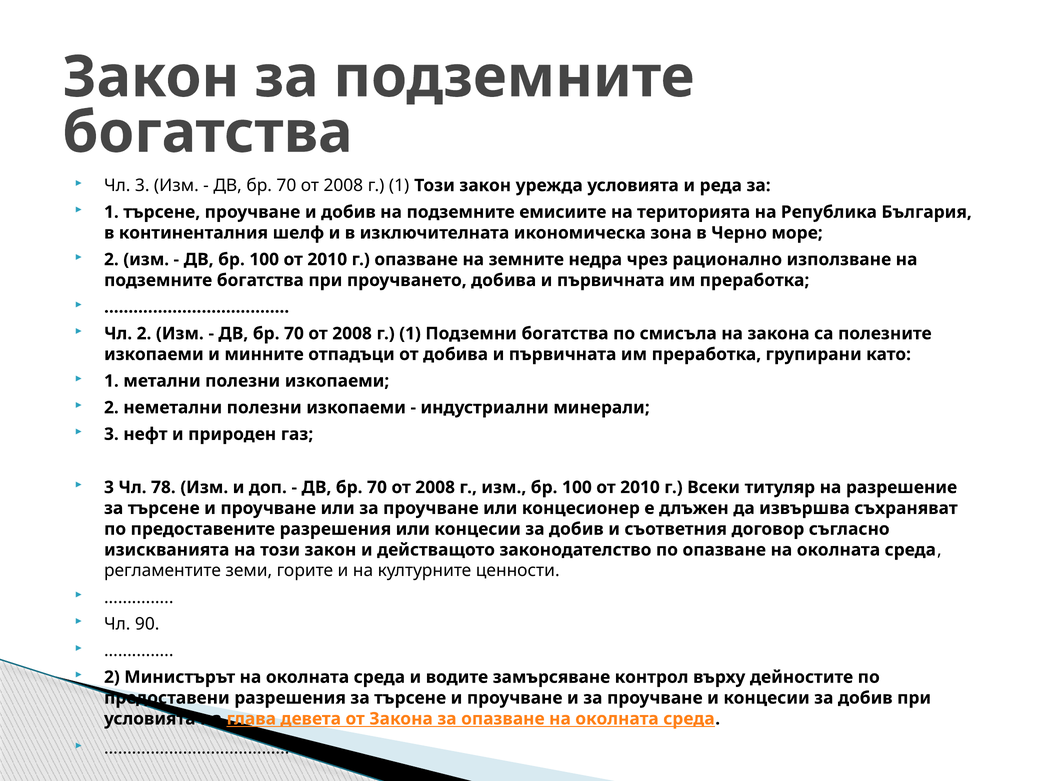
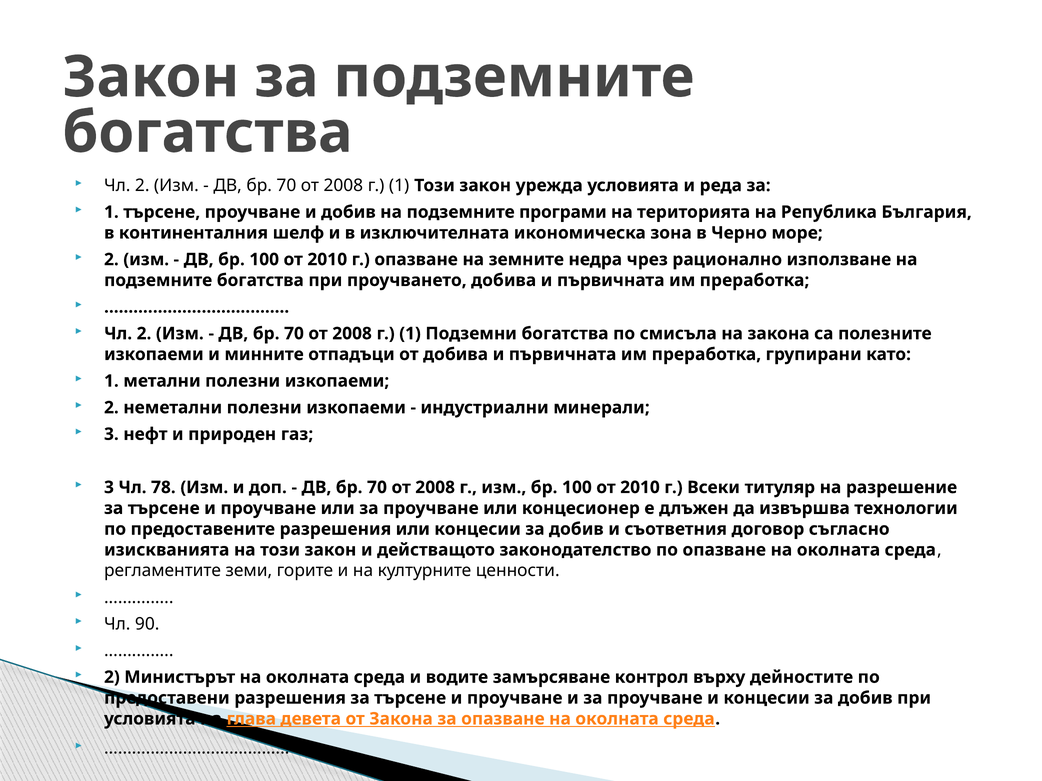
3: 3 -> 2 (142, 186)
емисиите: емисиите -> програми (563, 212)
съхраняват: съхраняват -> технологии (906, 509)
